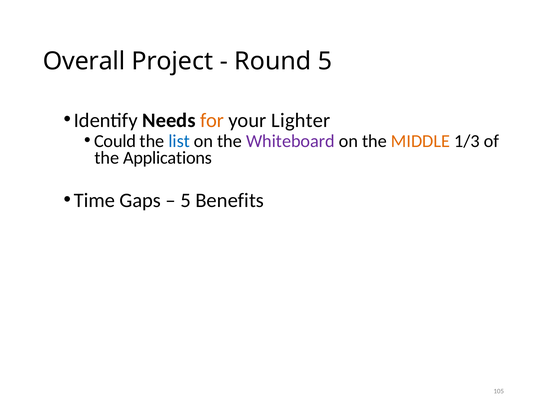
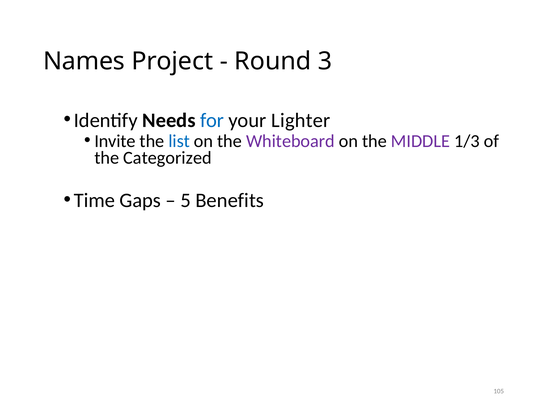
Overall: Overall -> Names (84, 61)
Round 5: 5 -> 3 (325, 61)
for colour: orange -> blue (212, 120)
Could: Could -> Invite (115, 141)
MIDDLE colour: orange -> purple (421, 141)
Applications: Applications -> Categorized (167, 158)
